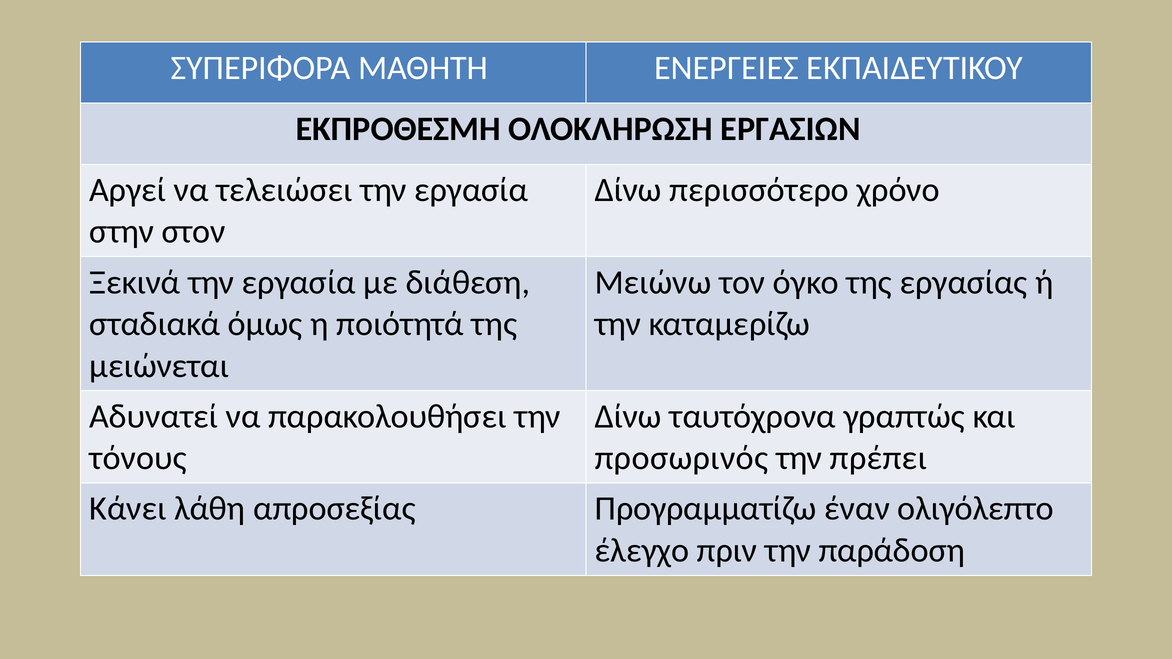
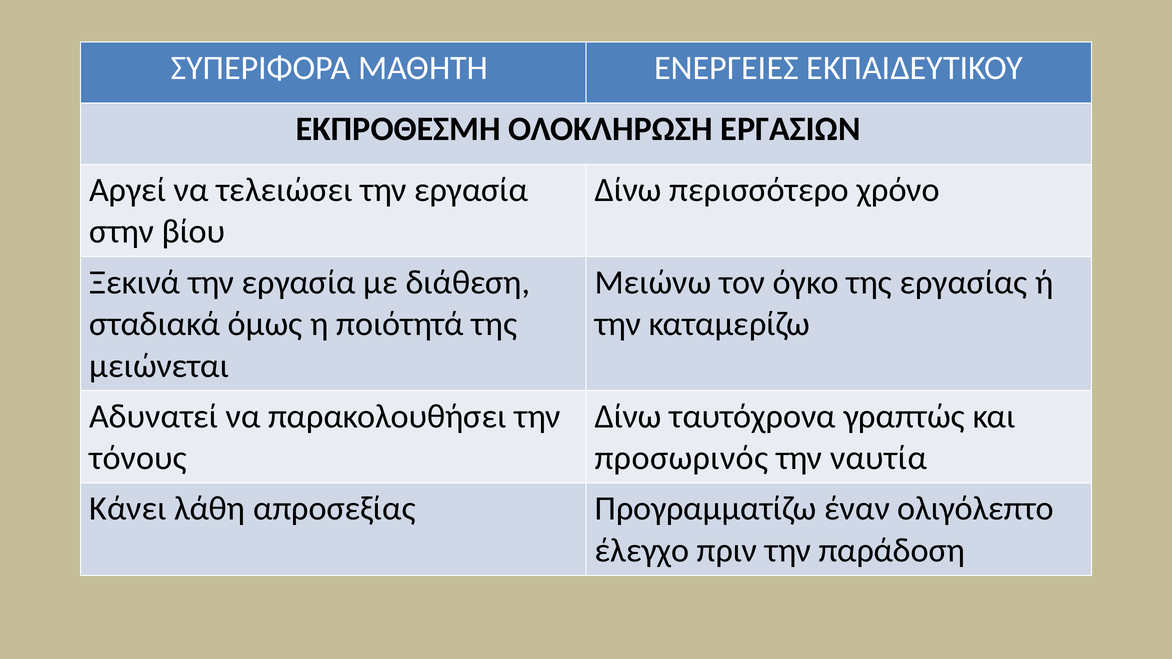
στον: στον -> βίου (193, 232)
πρέπει: πρέπει -> ναυτία (878, 458)
